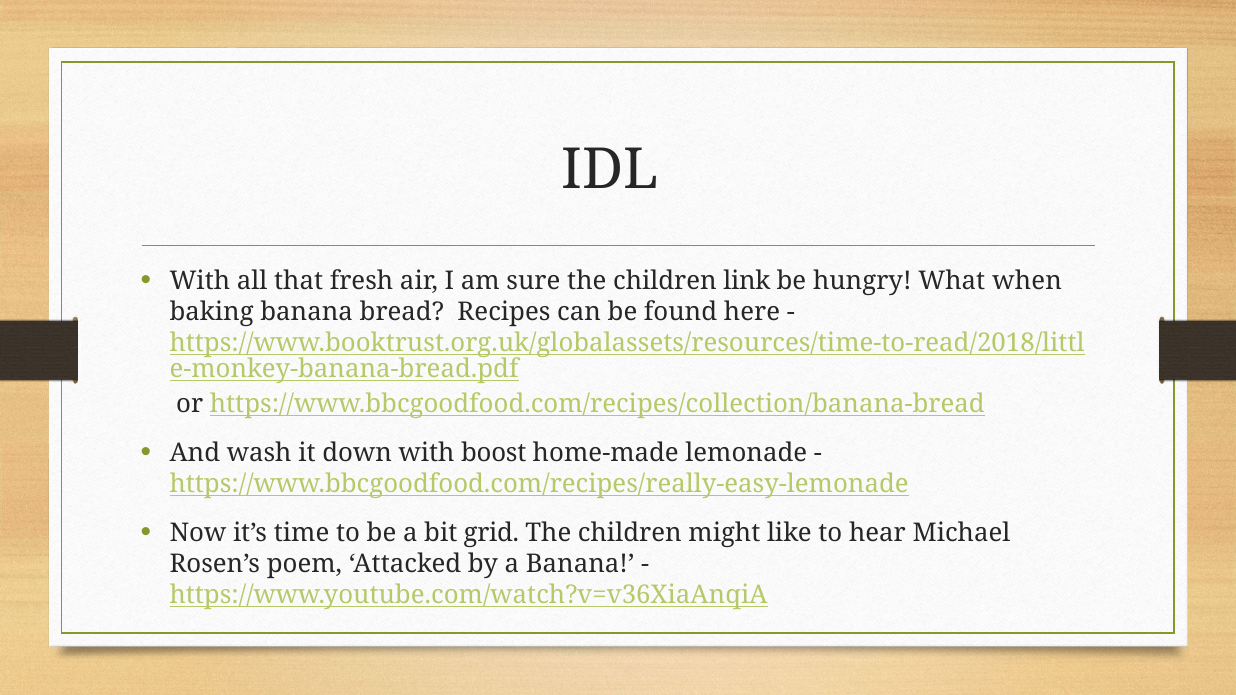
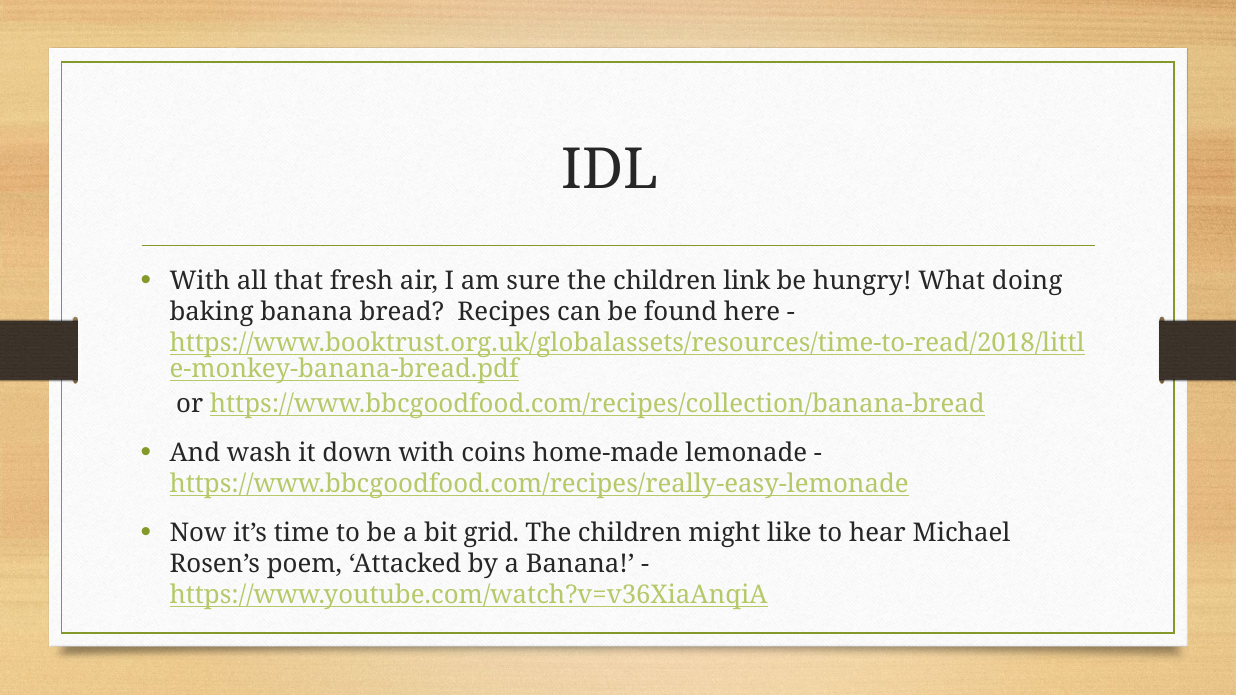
when: when -> doing (1027, 281)
boost: boost -> coins (494, 453)
